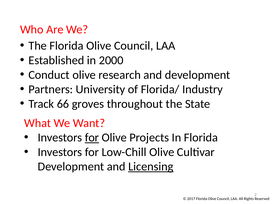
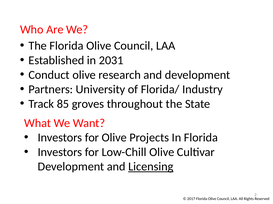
2000: 2000 -> 2031 (111, 61)
66: 66 -> 85 (63, 104)
for underline: present -> none (92, 138)
